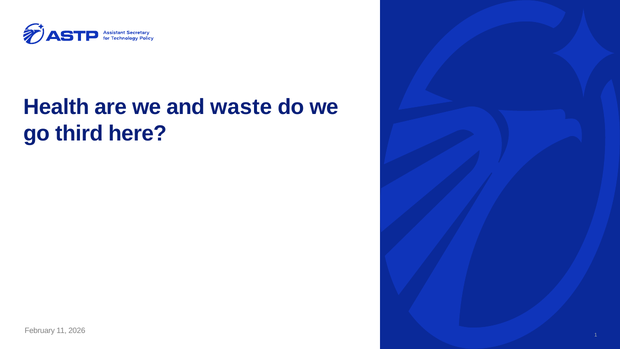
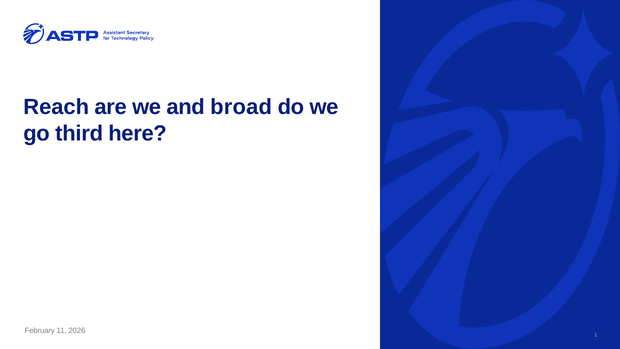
Health: Health -> Reach (56, 107)
waste: waste -> broad (241, 107)
